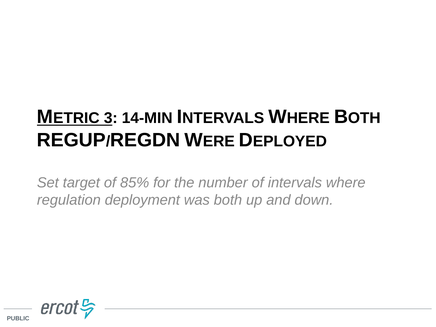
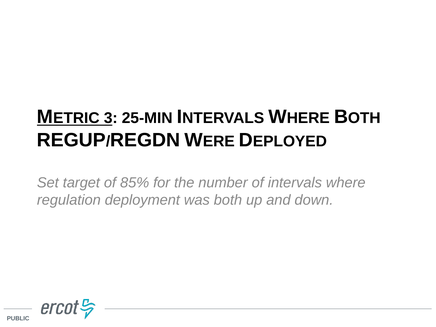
14-MIN: 14-MIN -> 25-MIN (147, 118)
